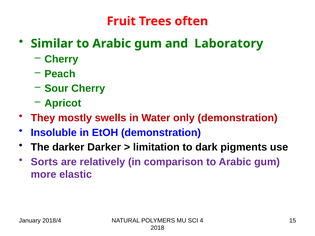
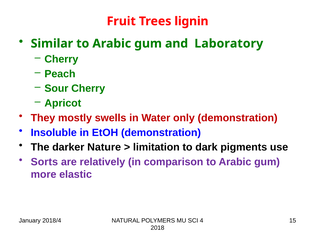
often: often -> lignin (191, 21)
darker Darker: Darker -> Nature (104, 147)
